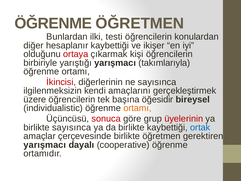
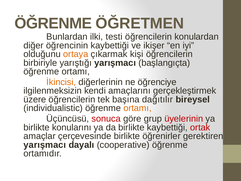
hesaplanır: hesaplanır -> öğrencinin (67, 45)
ortaya colour: red -> orange (76, 54)
takımlarıyla: takımlarıyla -> başlangıçta (164, 63)
İkincisi colour: red -> orange (61, 82)
ne sayısınca: sayısınca -> öğrenciye (157, 82)
öğesidir: öğesidir -> dağıtılır (157, 99)
birlikte sayısınca: sayısınca -> konularını (72, 127)
ortak colour: blue -> red (200, 127)
birlikte öğretmen: öğretmen -> öğrenirler (162, 136)
